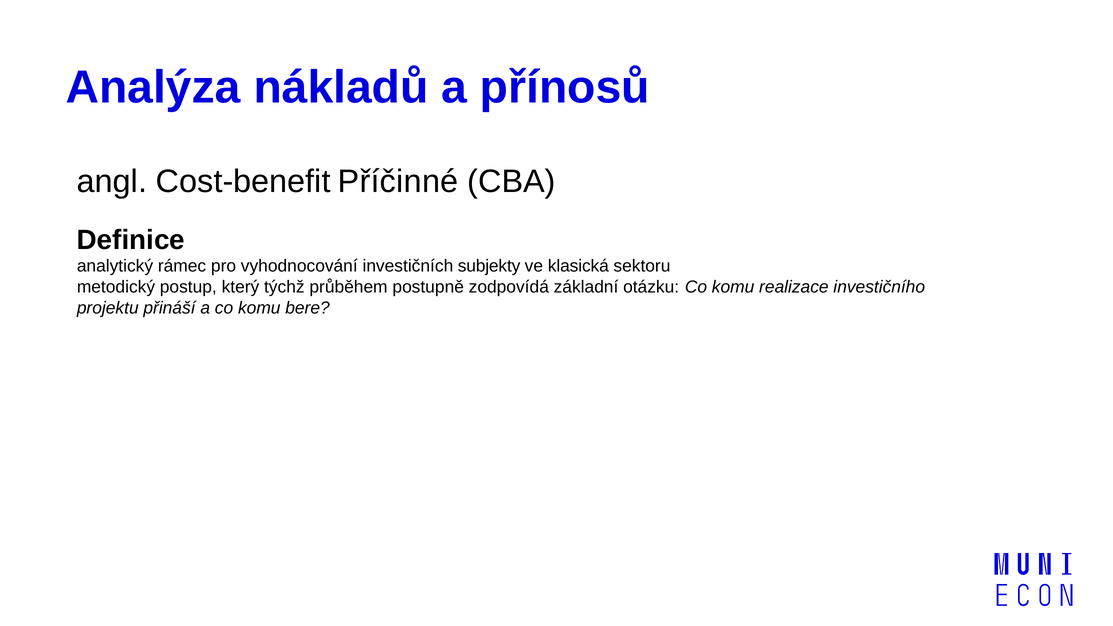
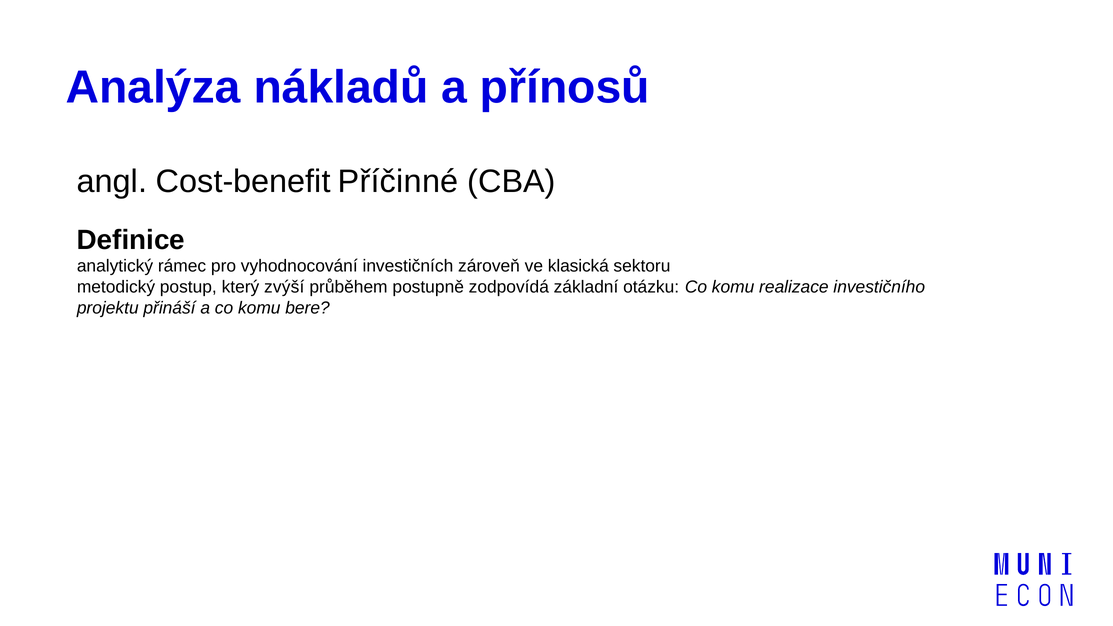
subjekty: subjekty -> zároveň (489, 266)
týchž: týchž -> zvýší (284, 287)
